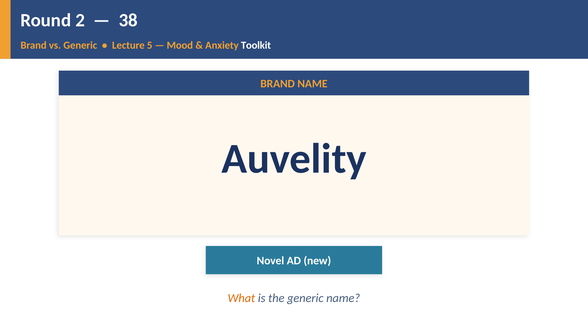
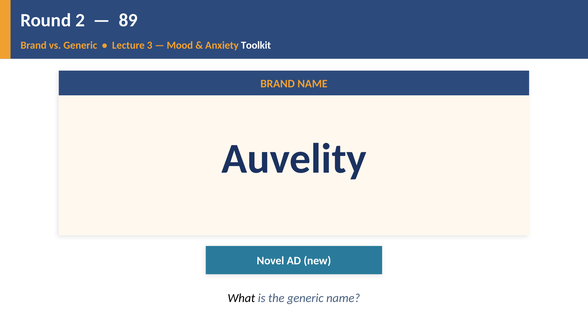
38: 38 -> 89 (128, 20)
5: 5 -> 3 (150, 45)
What colour: orange -> black (241, 298)
